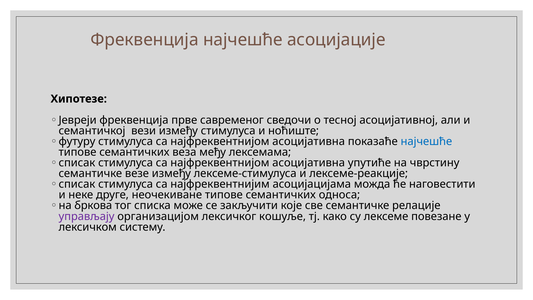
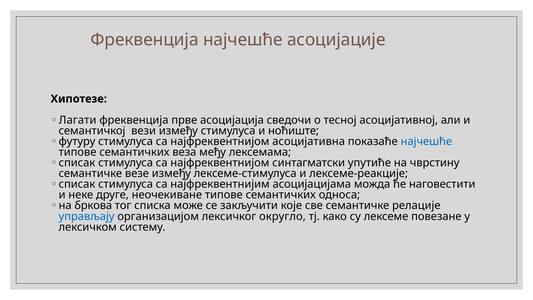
Јевреји: Јевреји -> Лaгaти (78, 120)
савременог: савременог -> асоцијација (232, 120)
асоцијативна: асоцијативна -> синтагматски (309, 163)
управљају colour: purple -> blue (87, 216)
кошуље: кошуље -> округло (282, 216)
